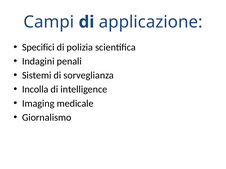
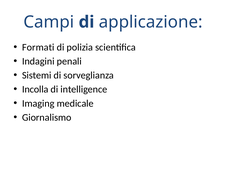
Specifici: Specifici -> Formati (38, 47)
